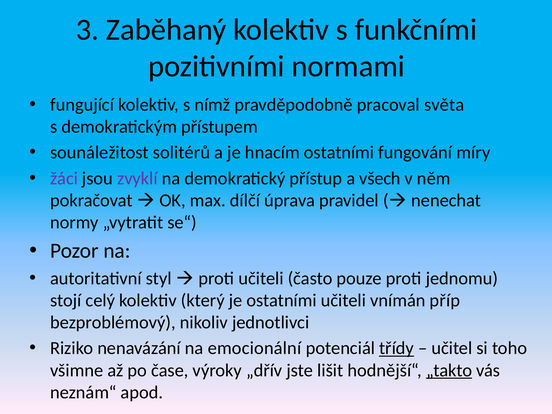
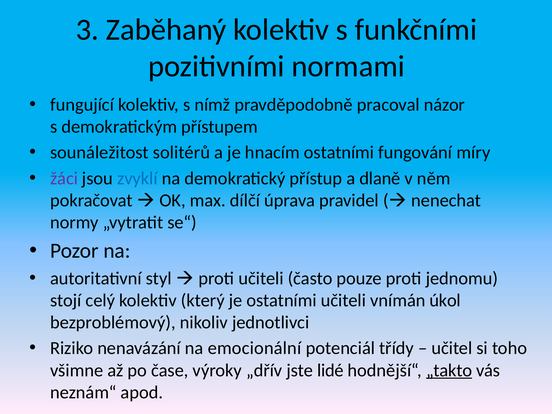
světa: světa -> názor (444, 105)
zvyklí colour: purple -> blue (137, 178)
všech: všech -> dlaně (380, 178)
příp: příp -> úkol (445, 300)
třídy underline: present -> none (397, 348)
lišit: lišit -> lidé (330, 370)
